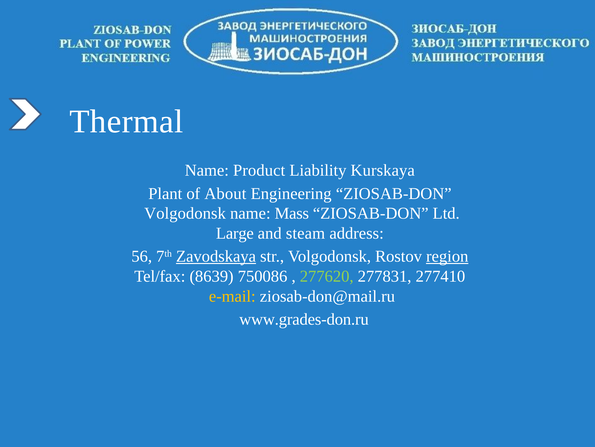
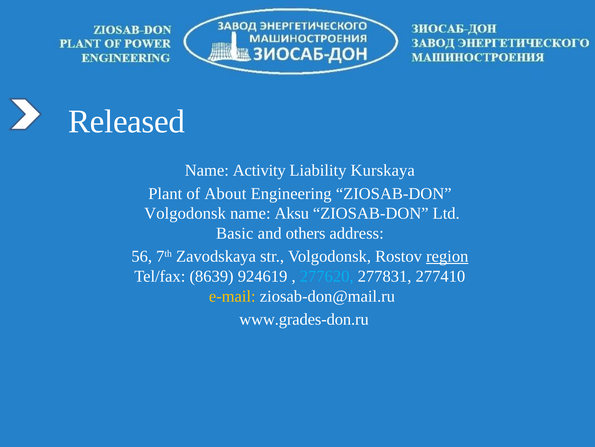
Thermal: Thermal -> Released (127, 121)
Product: Product -> Activity (259, 170)
Mass: Mass -> Aksu (292, 213)
Large: Large -> Basic (235, 233)
steam: steam -> others (306, 233)
Zavodskaya underline: present -> none (216, 256)
750086: 750086 -> 924619 (263, 276)
277620 colour: light green -> light blue (327, 276)
